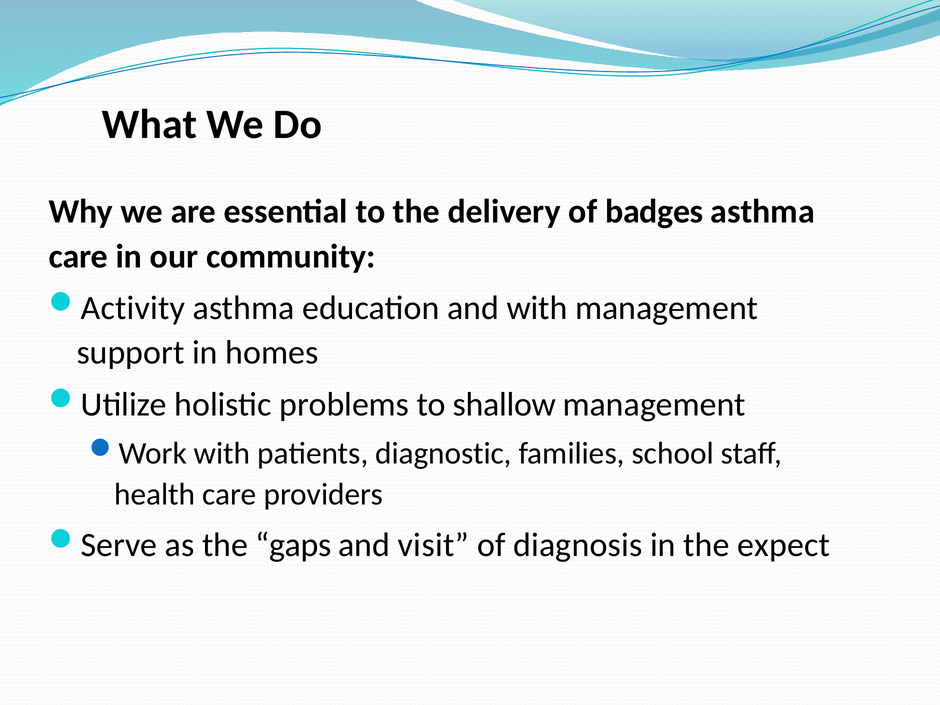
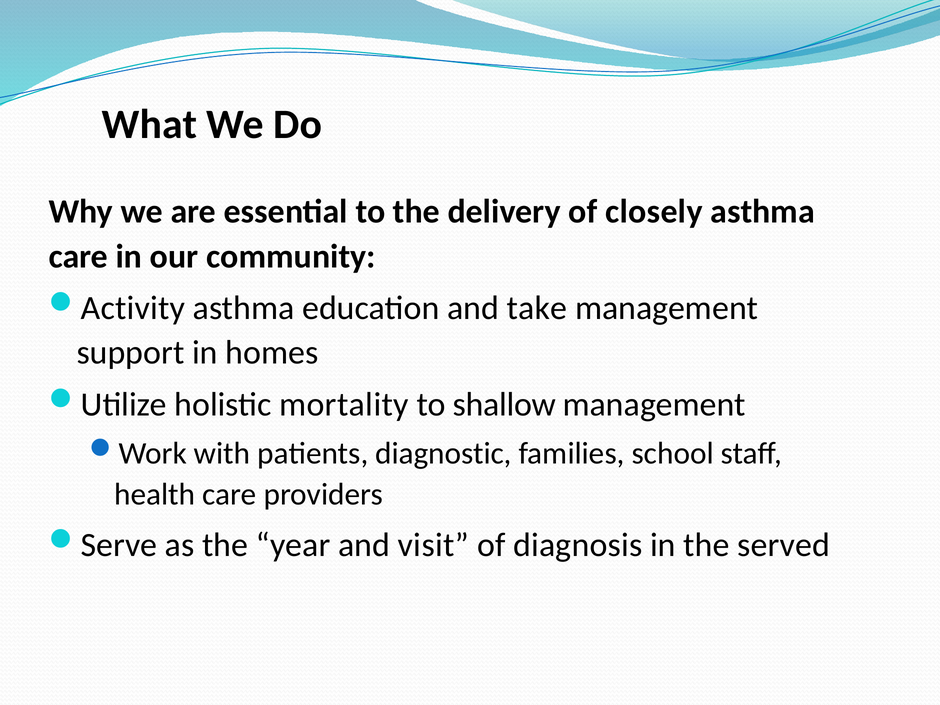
badges: badges -> closely (654, 212)
and with: with -> take (537, 308)
problems: problems -> mortality (344, 404)
gaps: gaps -> year (293, 545)
expect: expect -> served (784, 545)
